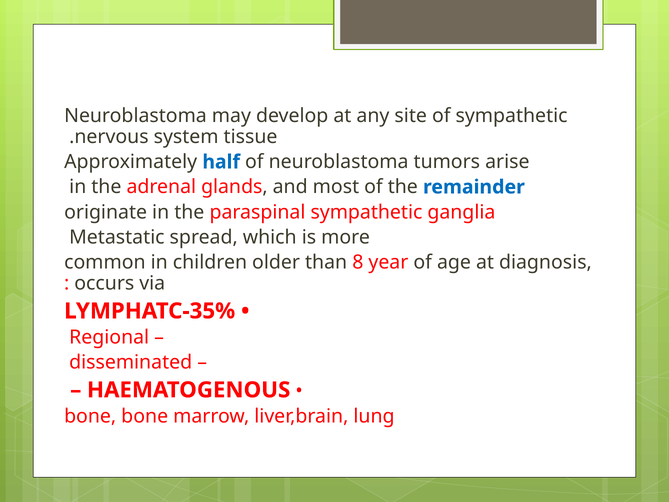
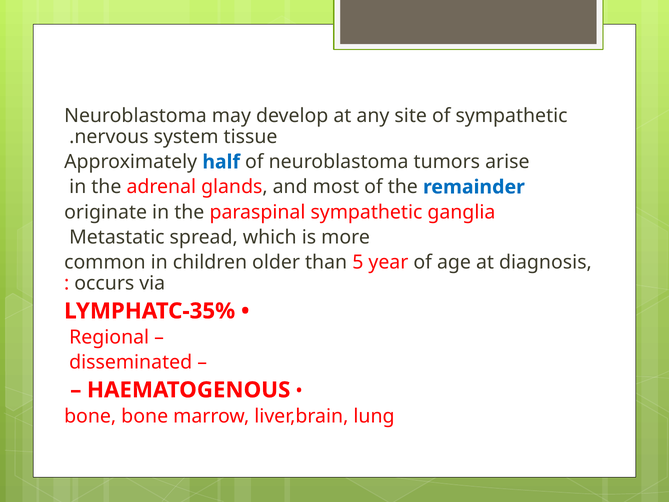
8: 8 -> 5 (358, 262)
